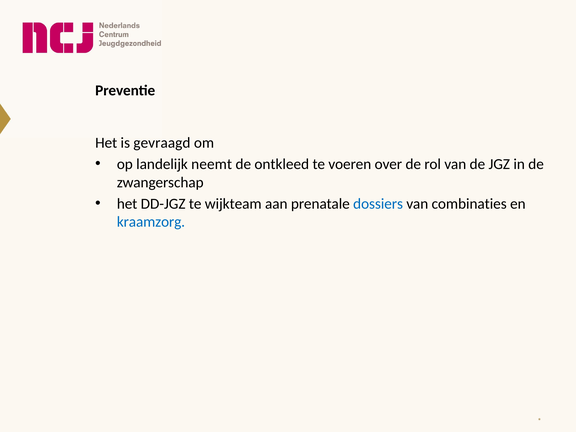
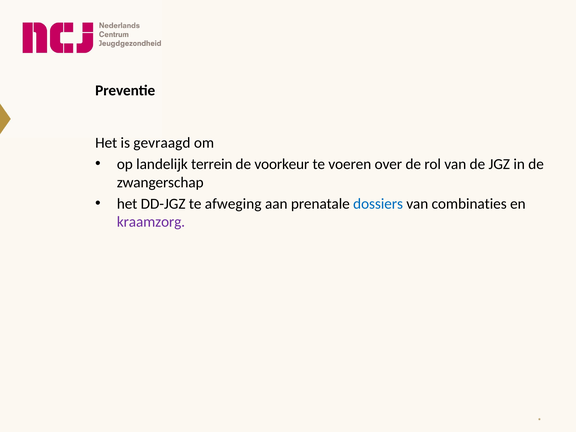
neemt: neemt -> terrein (212, 164)
ontkleed: ontkleed -> voorkeur (282, 164)
wijkteam: wijkteam -> afweging (233, 204)
kraamzorg colour: blue -> purple (151, 222)
